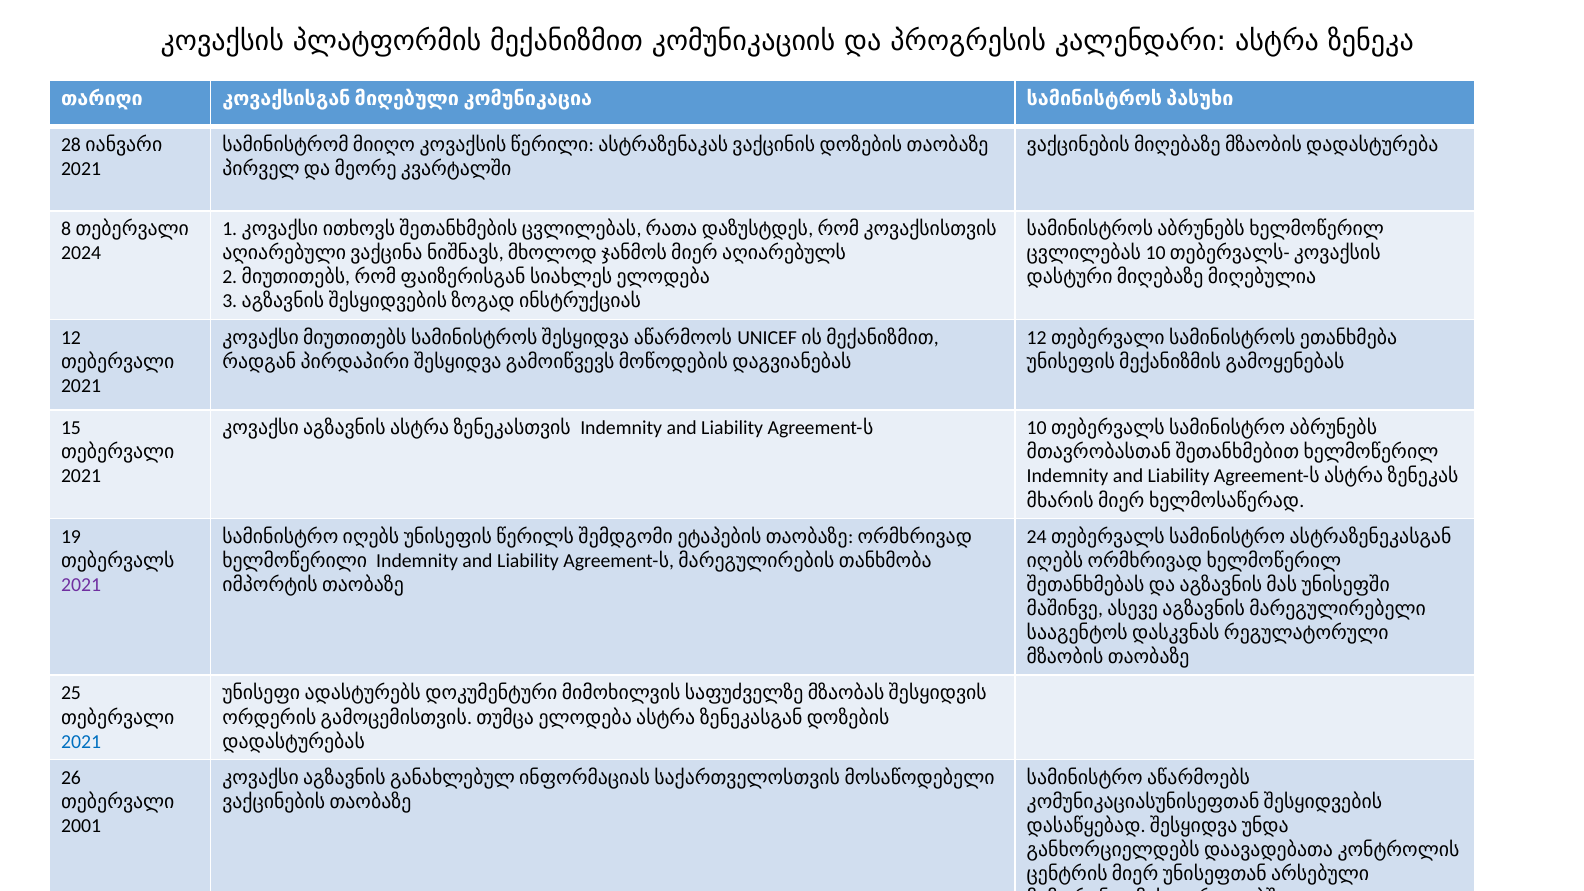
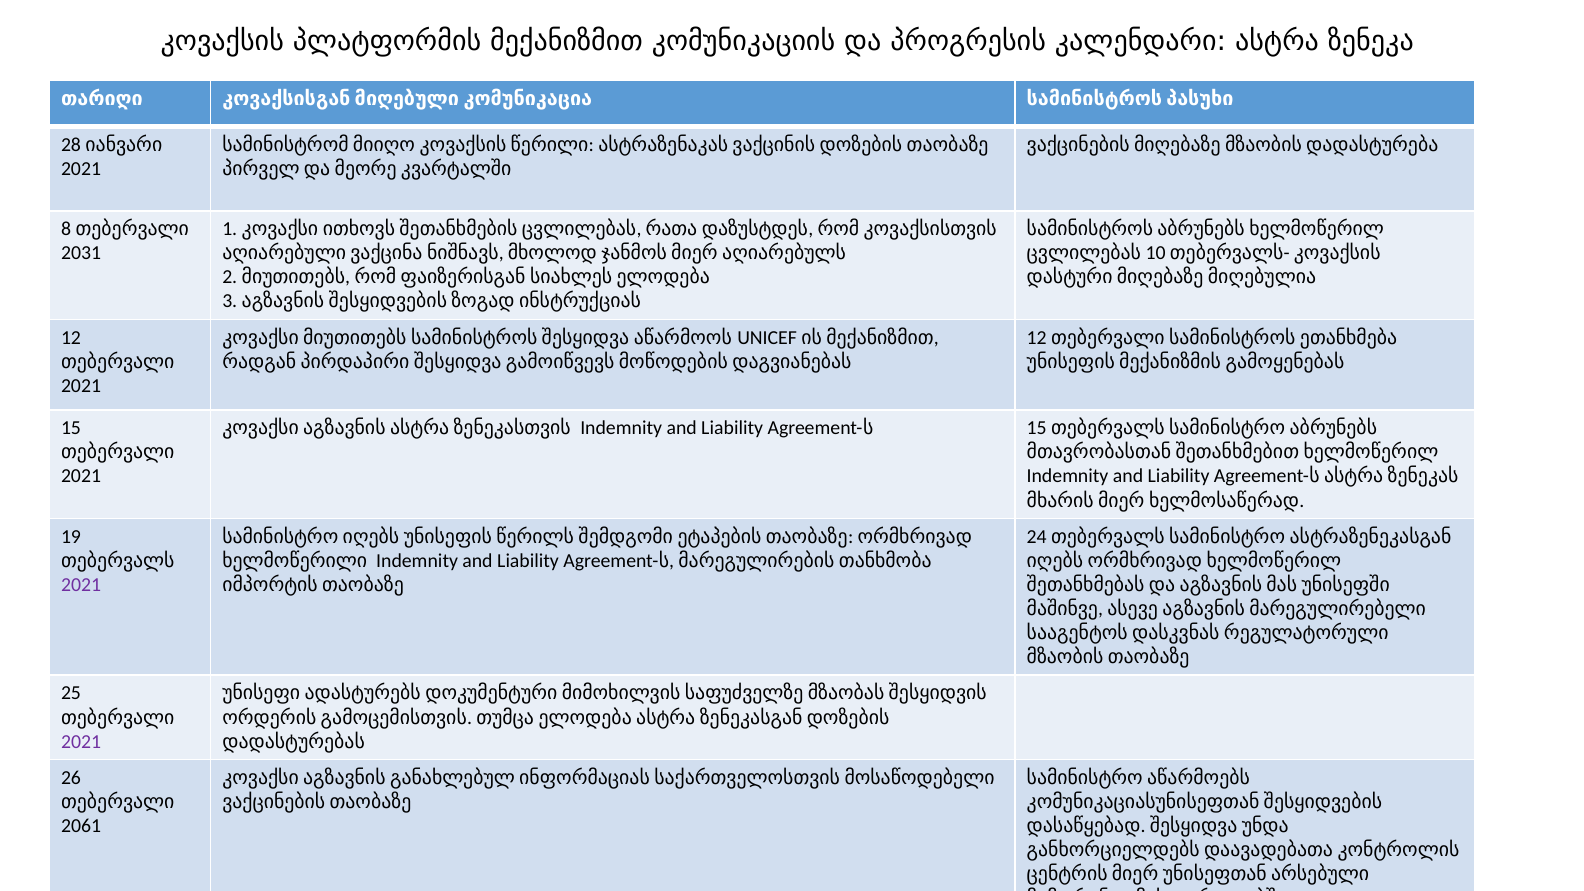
2024: 2024 -> 2031 (81, 253)
Agreement-ს 10: 10 -> 15 (1037, 428)
2021 colour: blue -> purple (81, 742)
2001: 2001 -> 2061 (81, 826)
